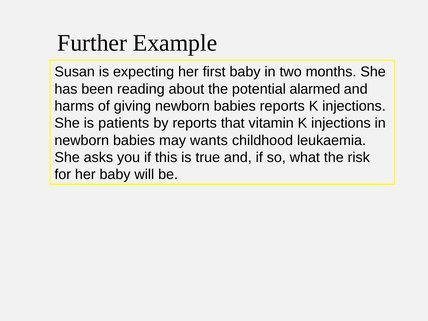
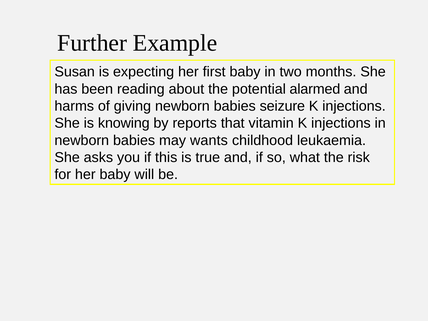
babies reports: reports -> seizure (282, 106)
patients: patients -> knowing (124, 123)
